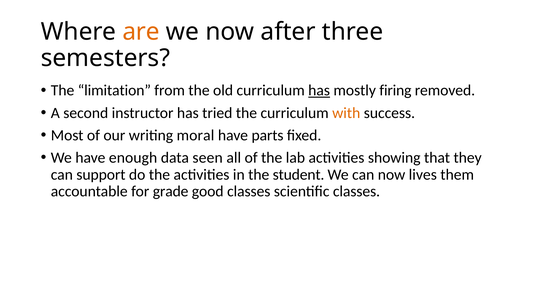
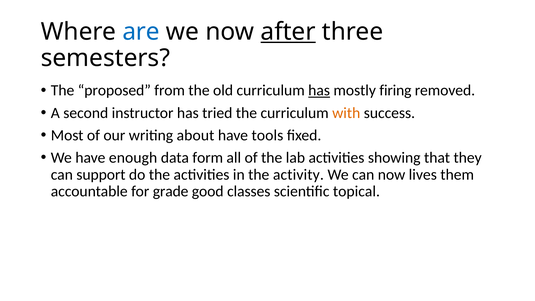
are colour: orange -> blue (141, 32)
after underline: none -> present (288, 32)
limitation: limitation -> proposed (114, 90)
moral: moral -> about (195, 135)
parts: parts -> tools (267, 135)
seen: seen -> form (208, 158)
student: student -> activity (298, 175)
scientific classes: classes -> topical (356, 191)
